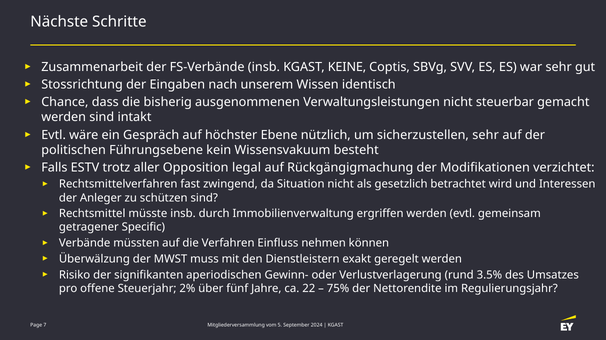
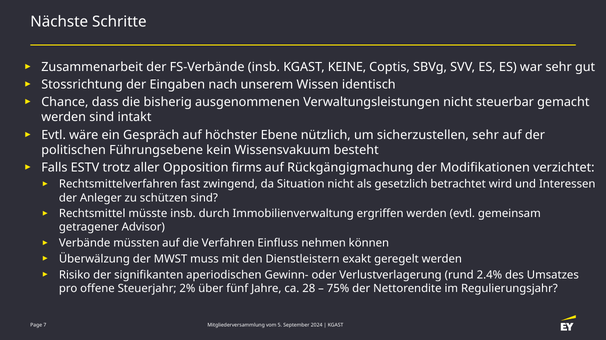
legal: legal -> firms (247, 168)
Specific: Specific -> Advisor (143, 228)
3.5%: 3.5% -> 2.4% (489, 275)
22: 22 -> 28 (309, 289)
